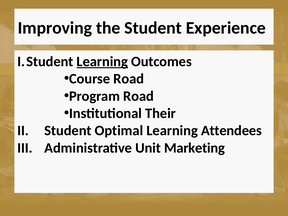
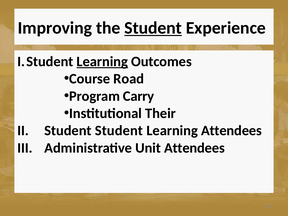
Student underline: none -> present (153, 28)
Program Road: Road -> Carry (139, 96)
Student Optimal: Optimal -> Student (119, 131)
Unit Marketing: Marketing -> Attendees (194, 148)
